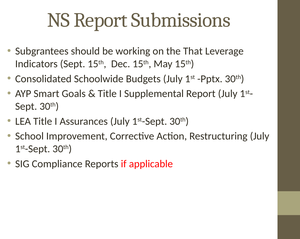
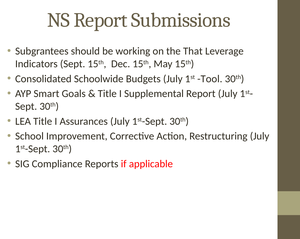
Pptx: Pptx -> Tool (210, 79)
